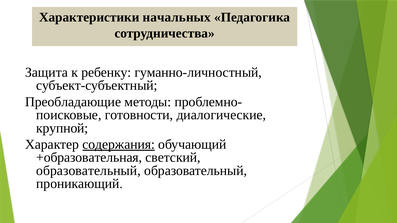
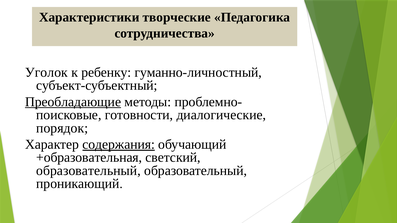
начальных: начальных -> творческие (177, 17)
Защита: Защита -> Уголок (46, 72)
Преобладающие underline: none -> present (73, 102)
крупной: крупной -> порядок (62, 128)
